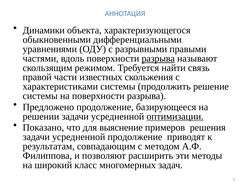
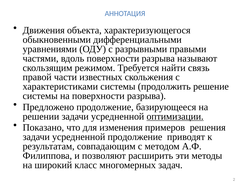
Динамики: Динамики -> Движения (44, 30)
разрыва underline: present -> none (158, 58)
выяснение: выяснение -> изменения (121, 127)
